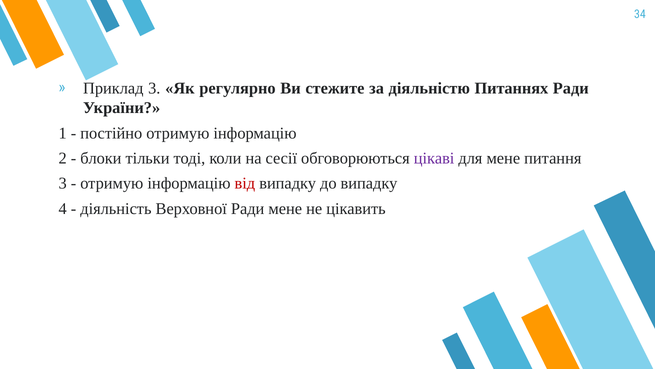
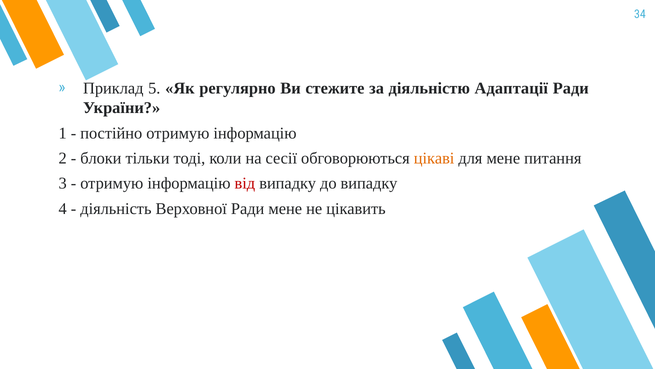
Приклад 3: 3 -> 5 (154, 88)
Питаннях: Питаннях -> Адаптації (511, 88)
цікаві colour: purple -> orange (434, 158)
